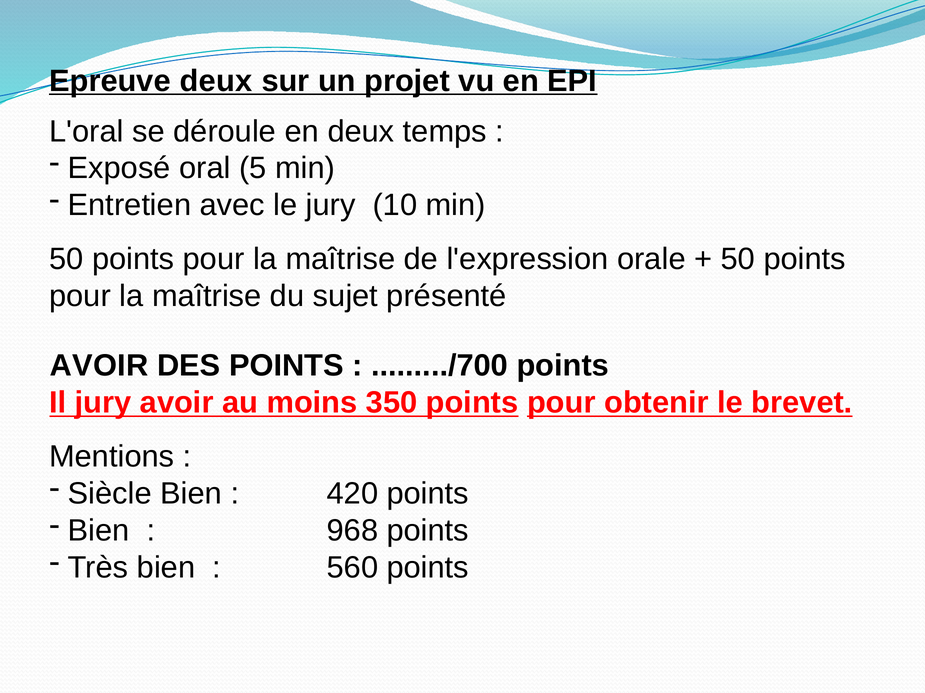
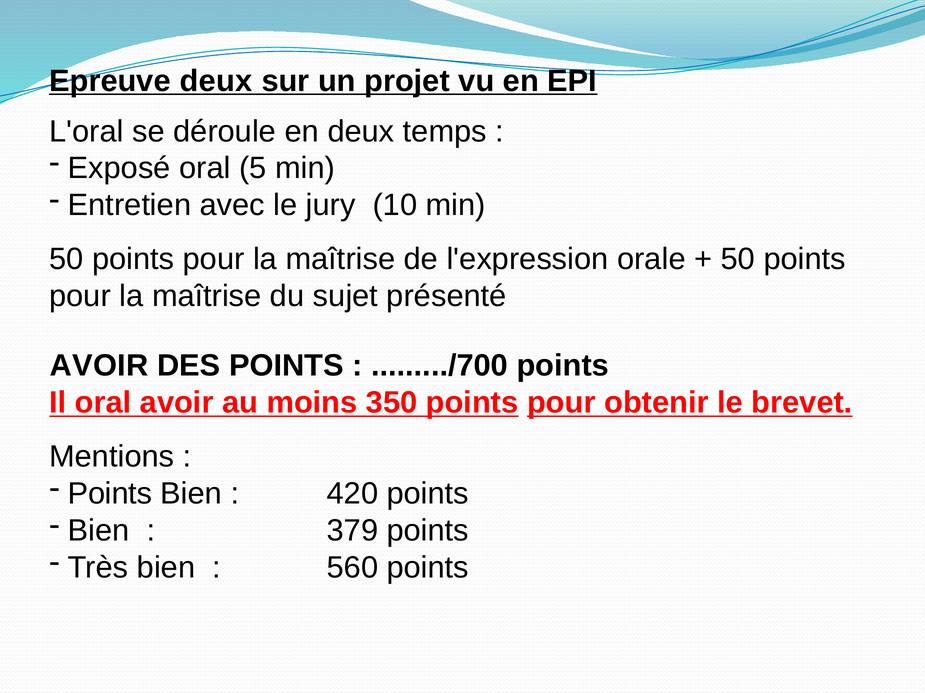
Il jury: jury -> oral (103, 403)
Siècle: Siècle -> Points (110, 494)
968: 968 -> 379 (352, 531)
